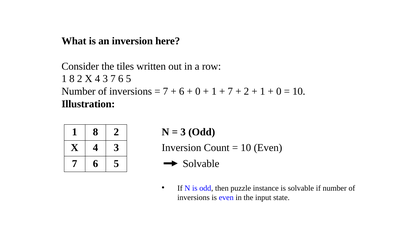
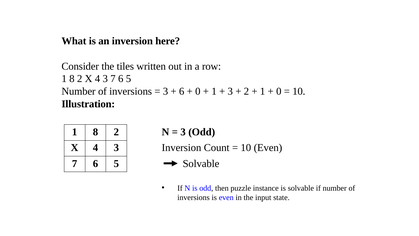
7: 7 -> 3 (165, 91)
7: 7 -> 3 (230, 91)
